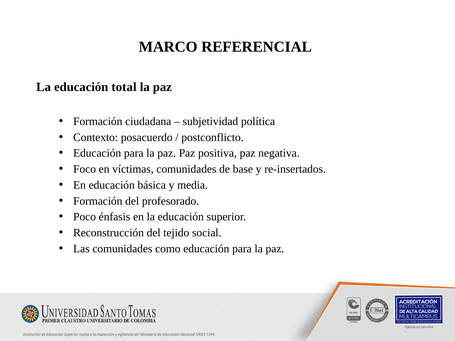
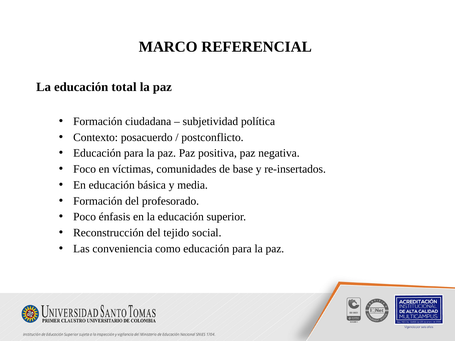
Las comunidades: comunidades -> conveniencia (122, 249)
